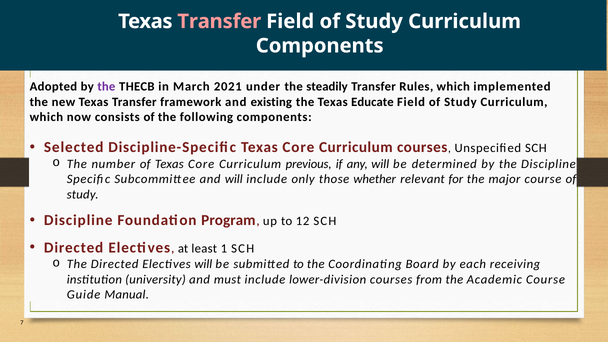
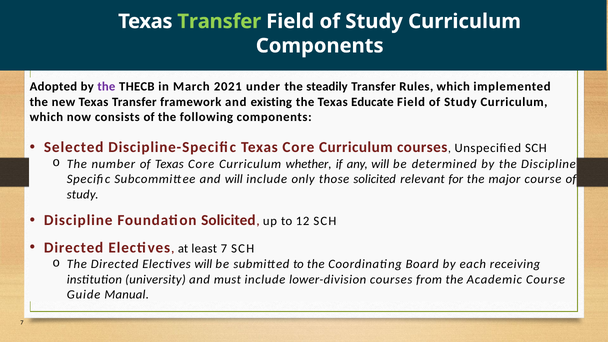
Transfer colour: pink -> light green (219, 21)
previous: previous -> whether (309, 164)
those whether: whether -> solicited (375, 179)
Foundation Program: Program -> Solicited (228, 220)
least 1: 1 -> 7 (224, 249)
